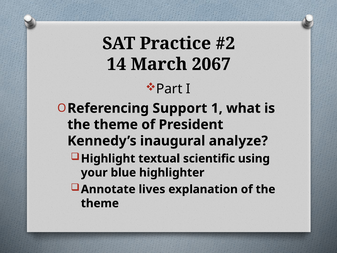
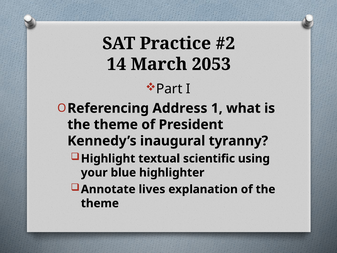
2067: 2067 -> 2053 (211, 64)
Support: Support -> Address (180, 108)
analyze: analyze -> tyranny (238, 141)
